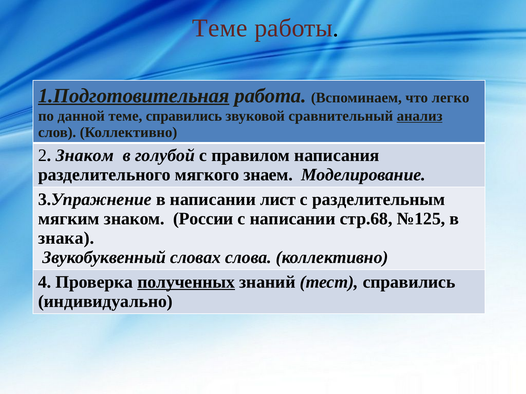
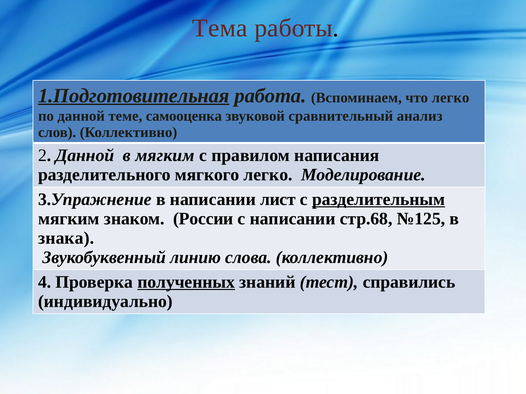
Теме: Теме -> Тема (220, 28)
теме справились: справились -> самооценка (184, 116)
анализ underline: present -> none (420, 116)
2 Знаком: Знаком -> Данной (85, 156)
в голубой: голубой -> мягким (165, 156)
мягкого знаем: знаем -> легко (268, 175)
разделительным underline: none -> present (379, 200)
словах: словах -> линию (196, 258)
